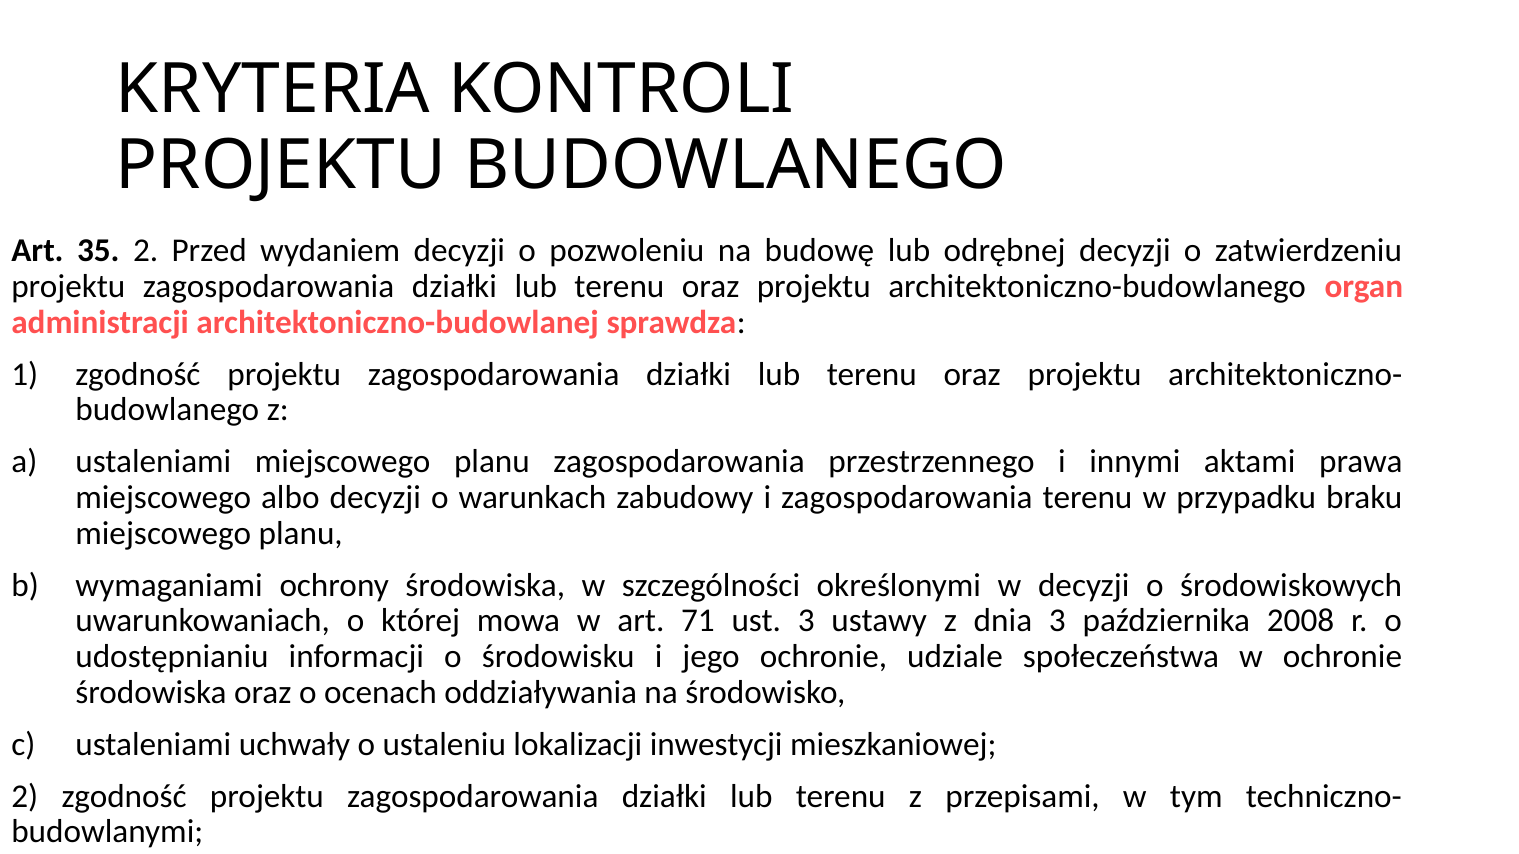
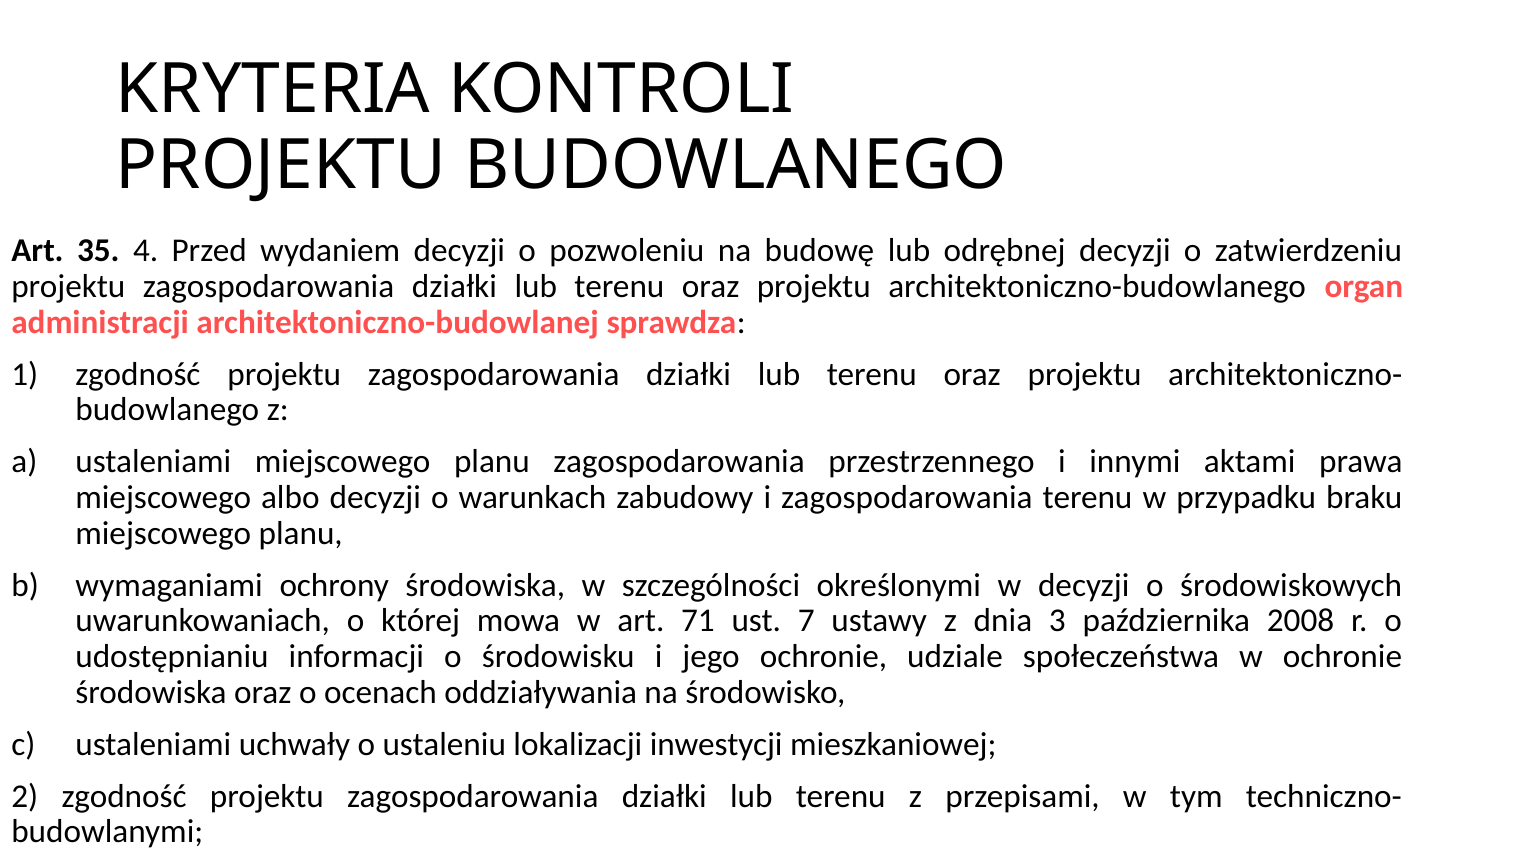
35 2: 2 -> 4 (146, 251)
ust 3: 3 -> 7 (806, 621)
